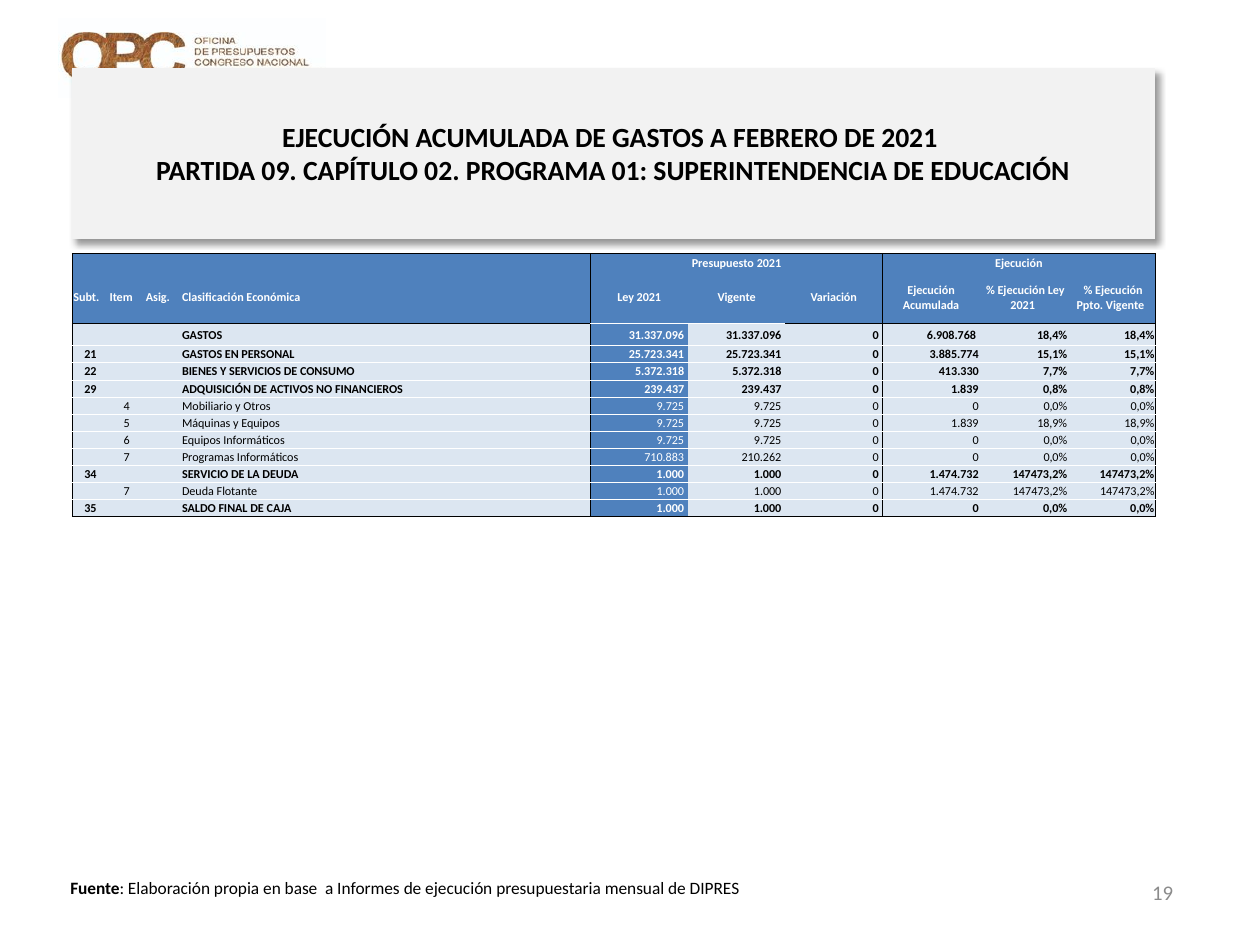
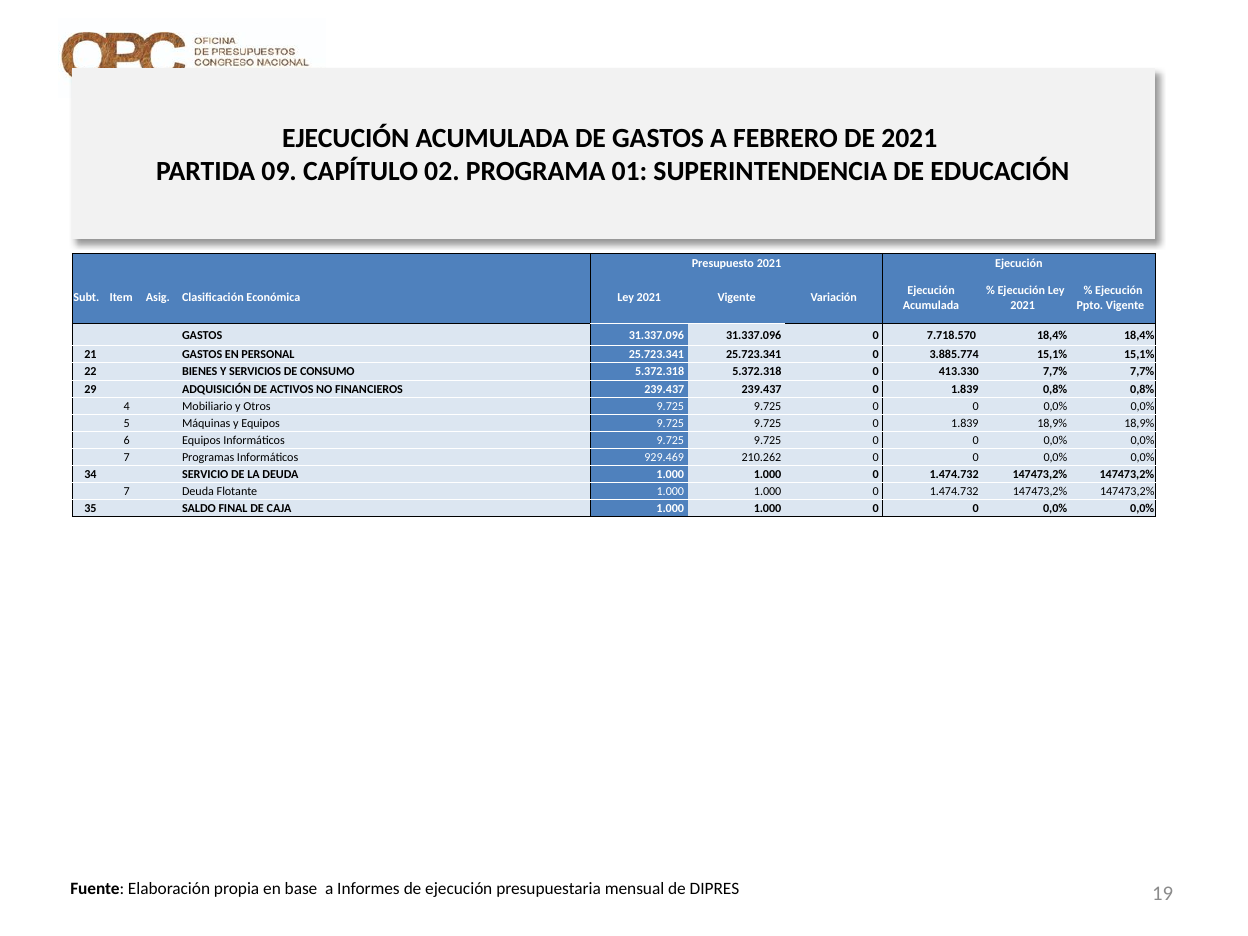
6.908.768: 6.908.768 -> 7.718.570 (951, 335)
710.883: 710.883 -> 929.469 (664, 457)
